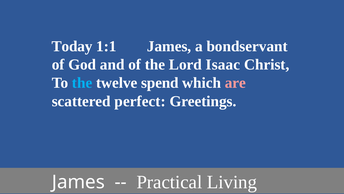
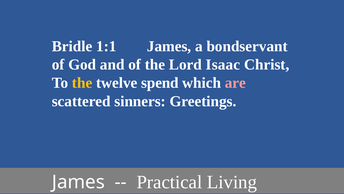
Today: Today -> Bridle (72, 46)
the colour: light blue -> yellow (82, 83)
perfect: perfect -> sinners (140, 101)
